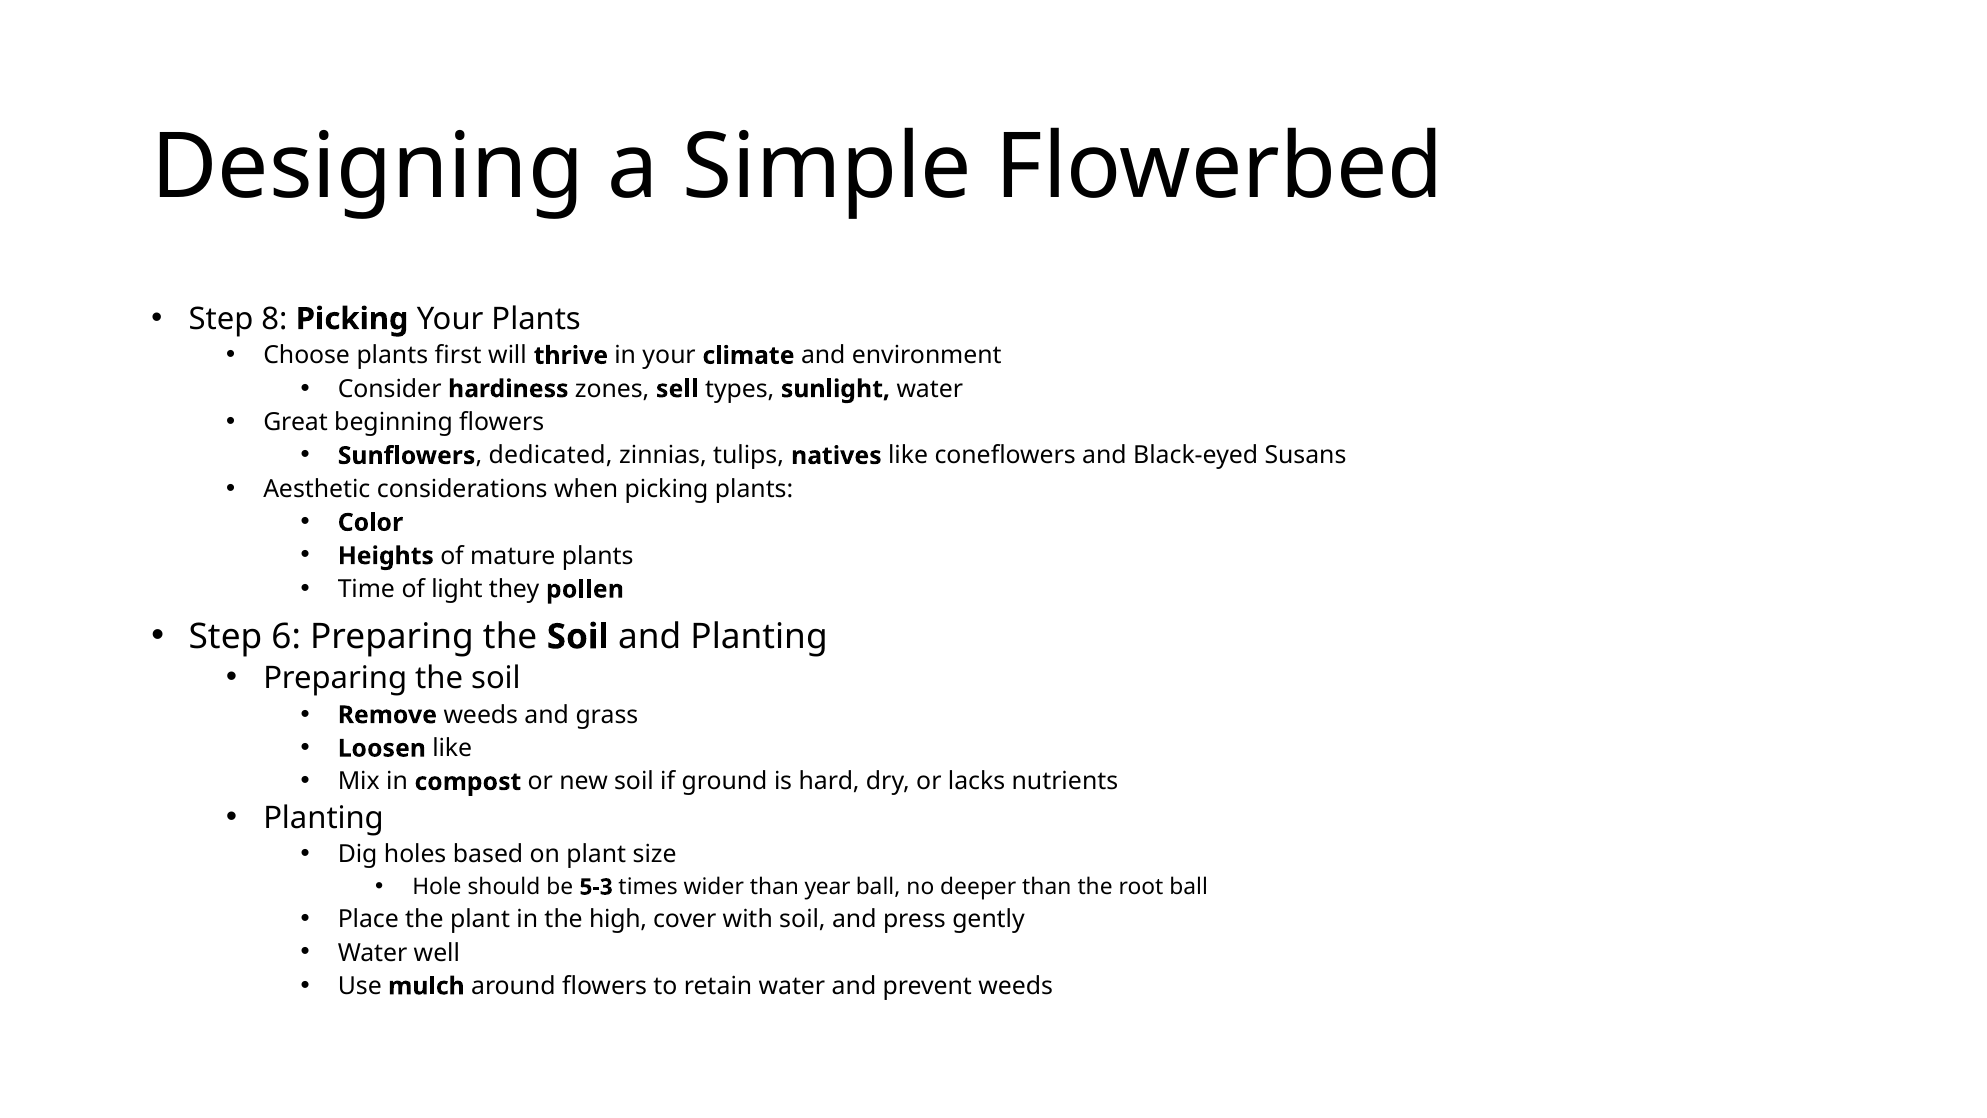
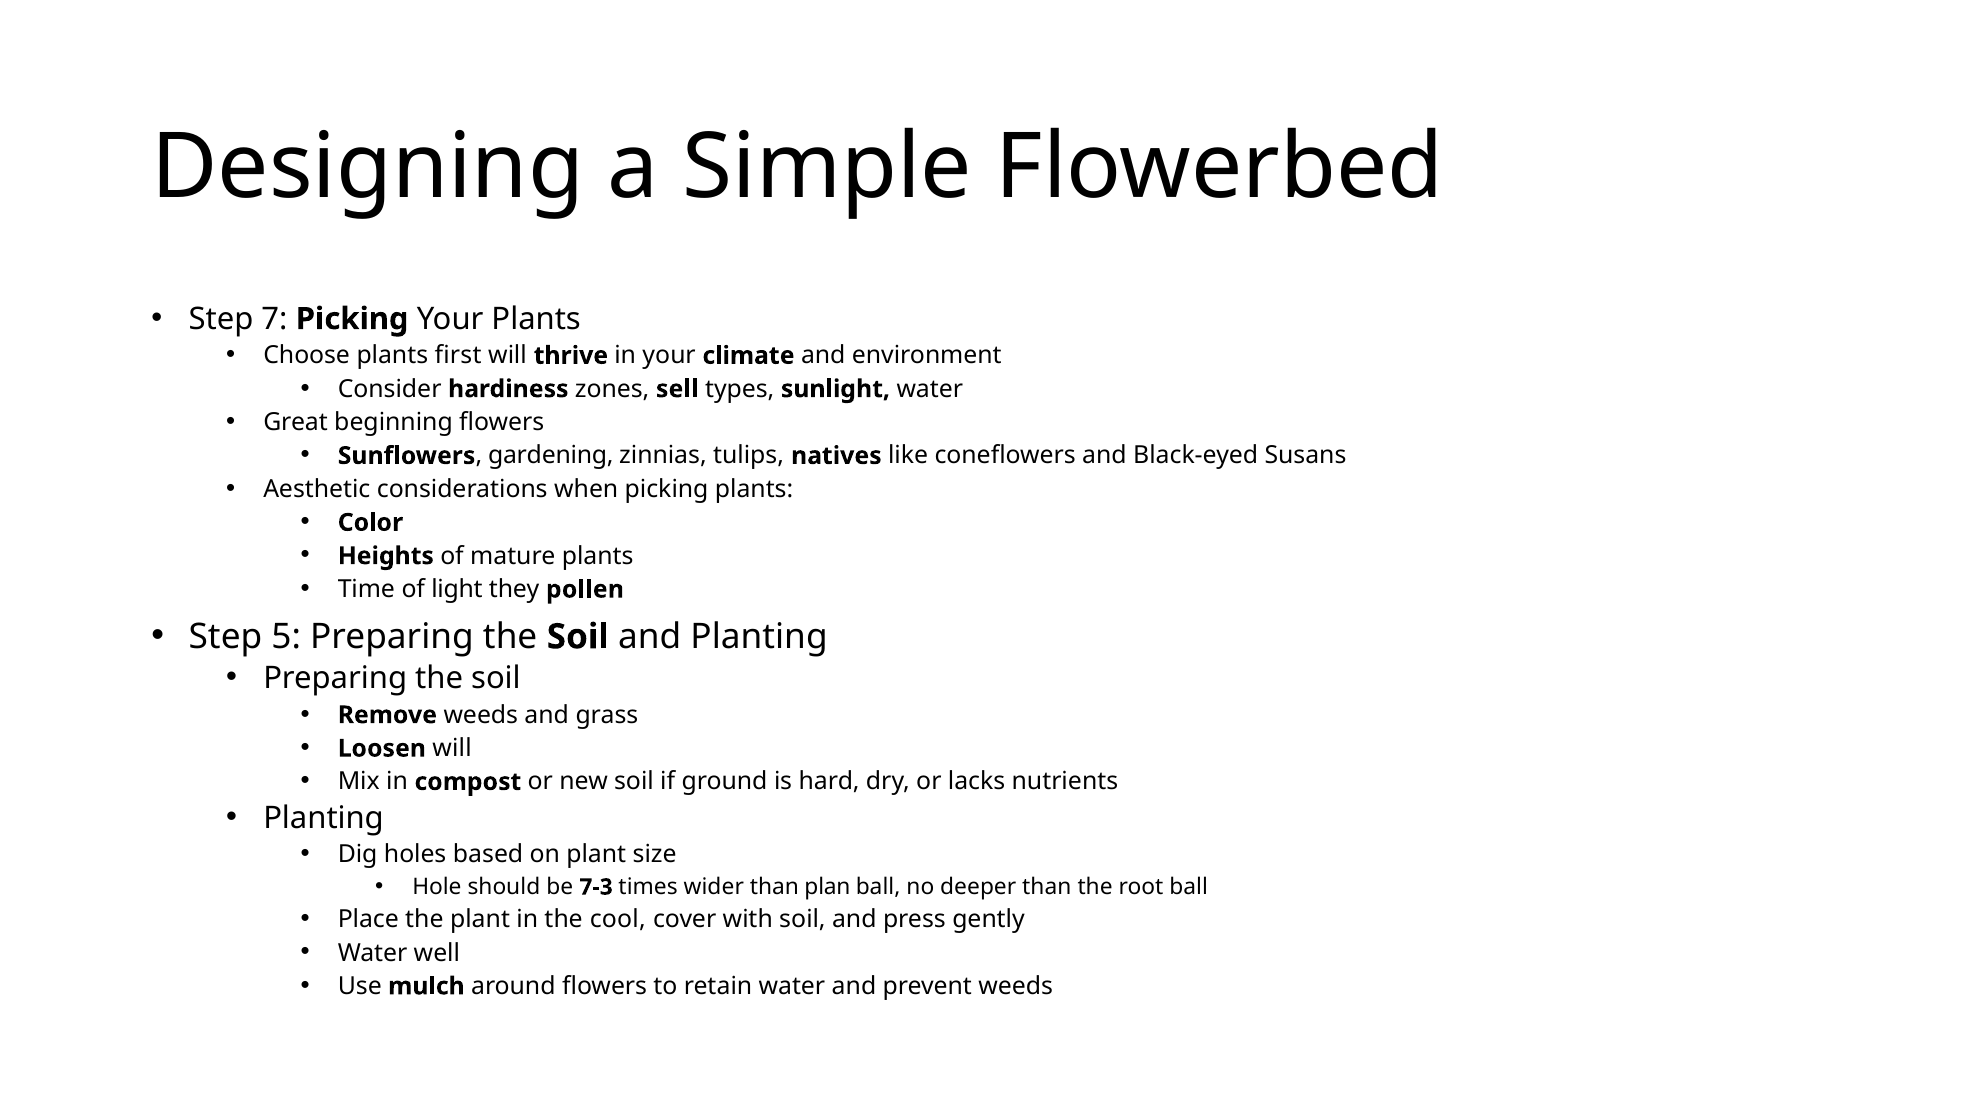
8: 8 -> 7 (274, 319)
dedicated: dedicated -> gardening (551, 456)
6: 6 -> 5 (286, 637)
Loosen like: like -> will (452, 748)
5-3: 5-3 -> 7-3 (596, 887)
year: year -> plan (828, 887)
high: high -> cool (618, 919)
